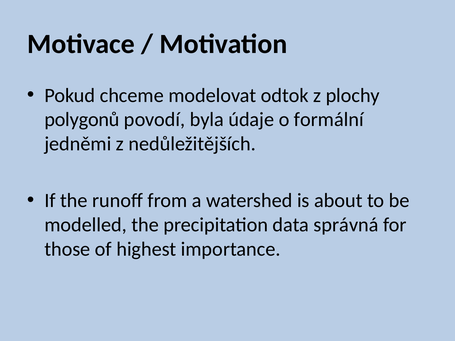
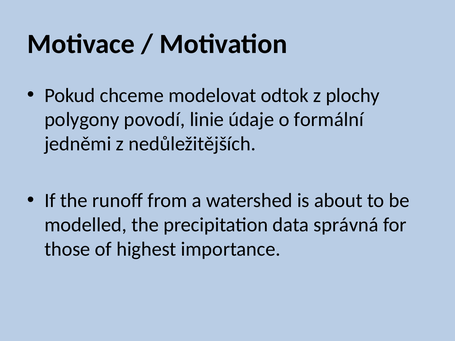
polygonů: polygonů -> polygony (82, 120)
byla: byla -> linie (207, 120)
